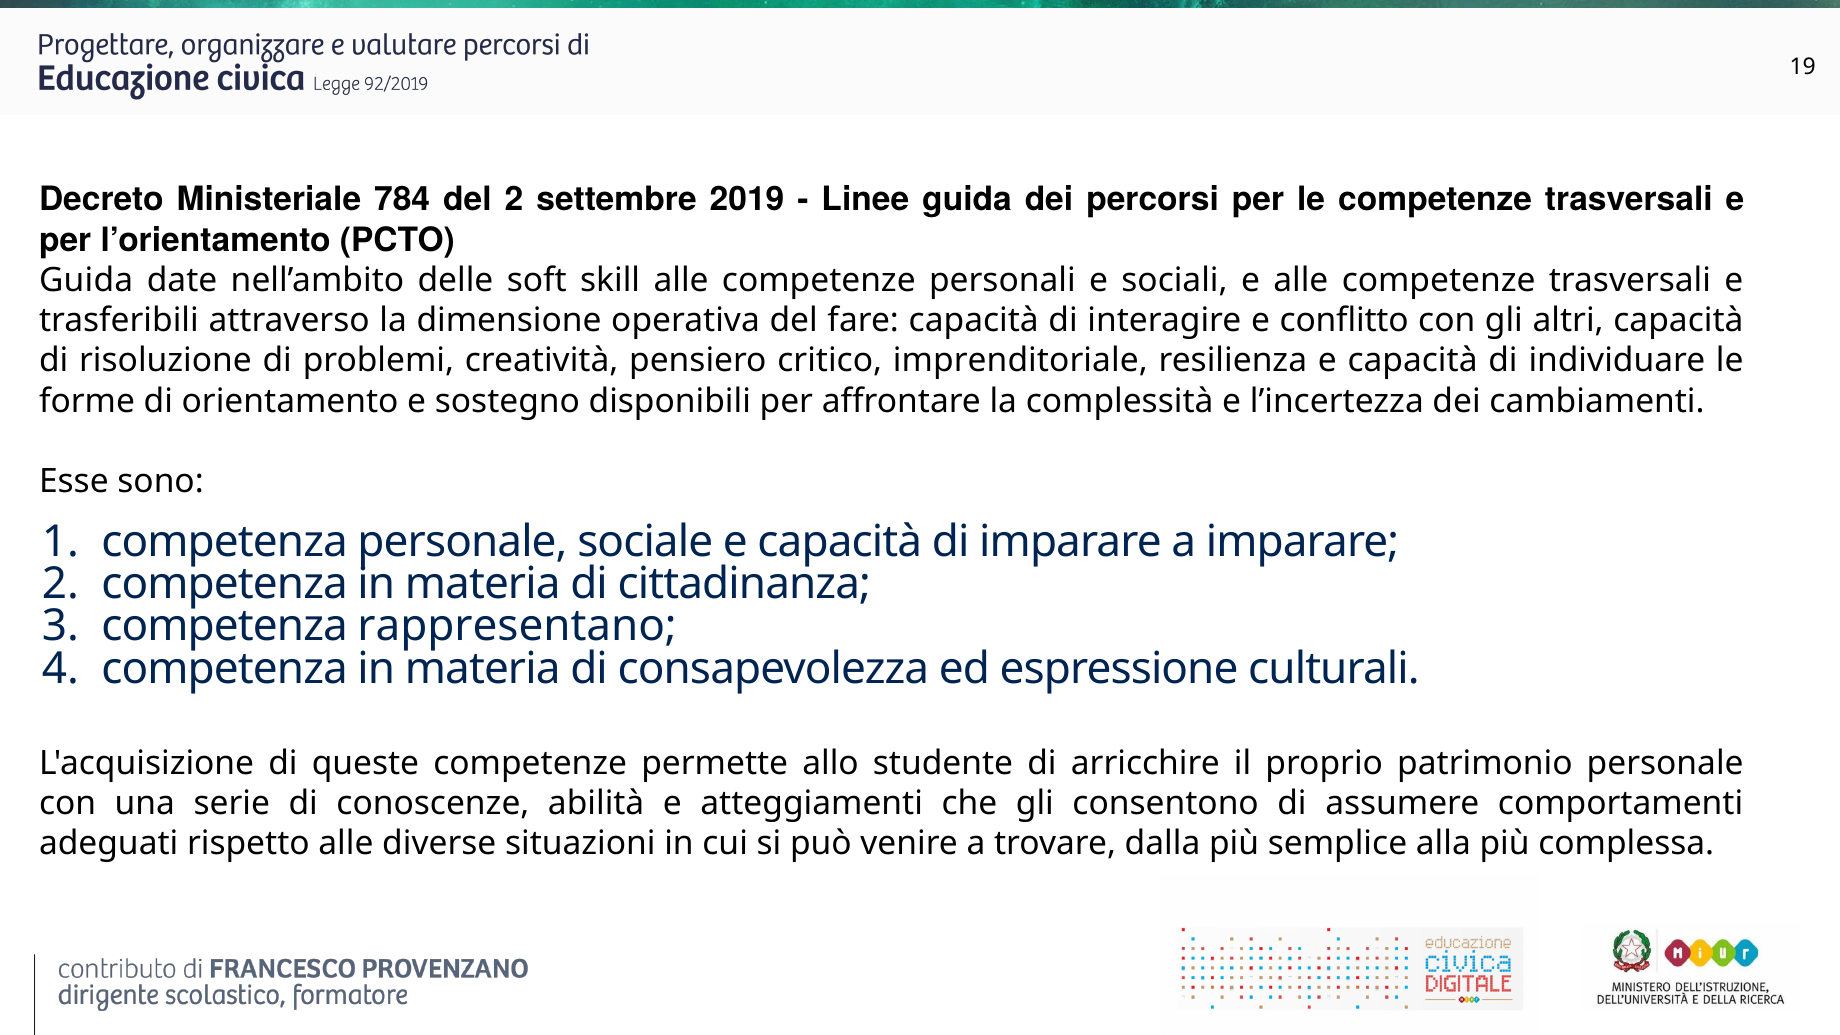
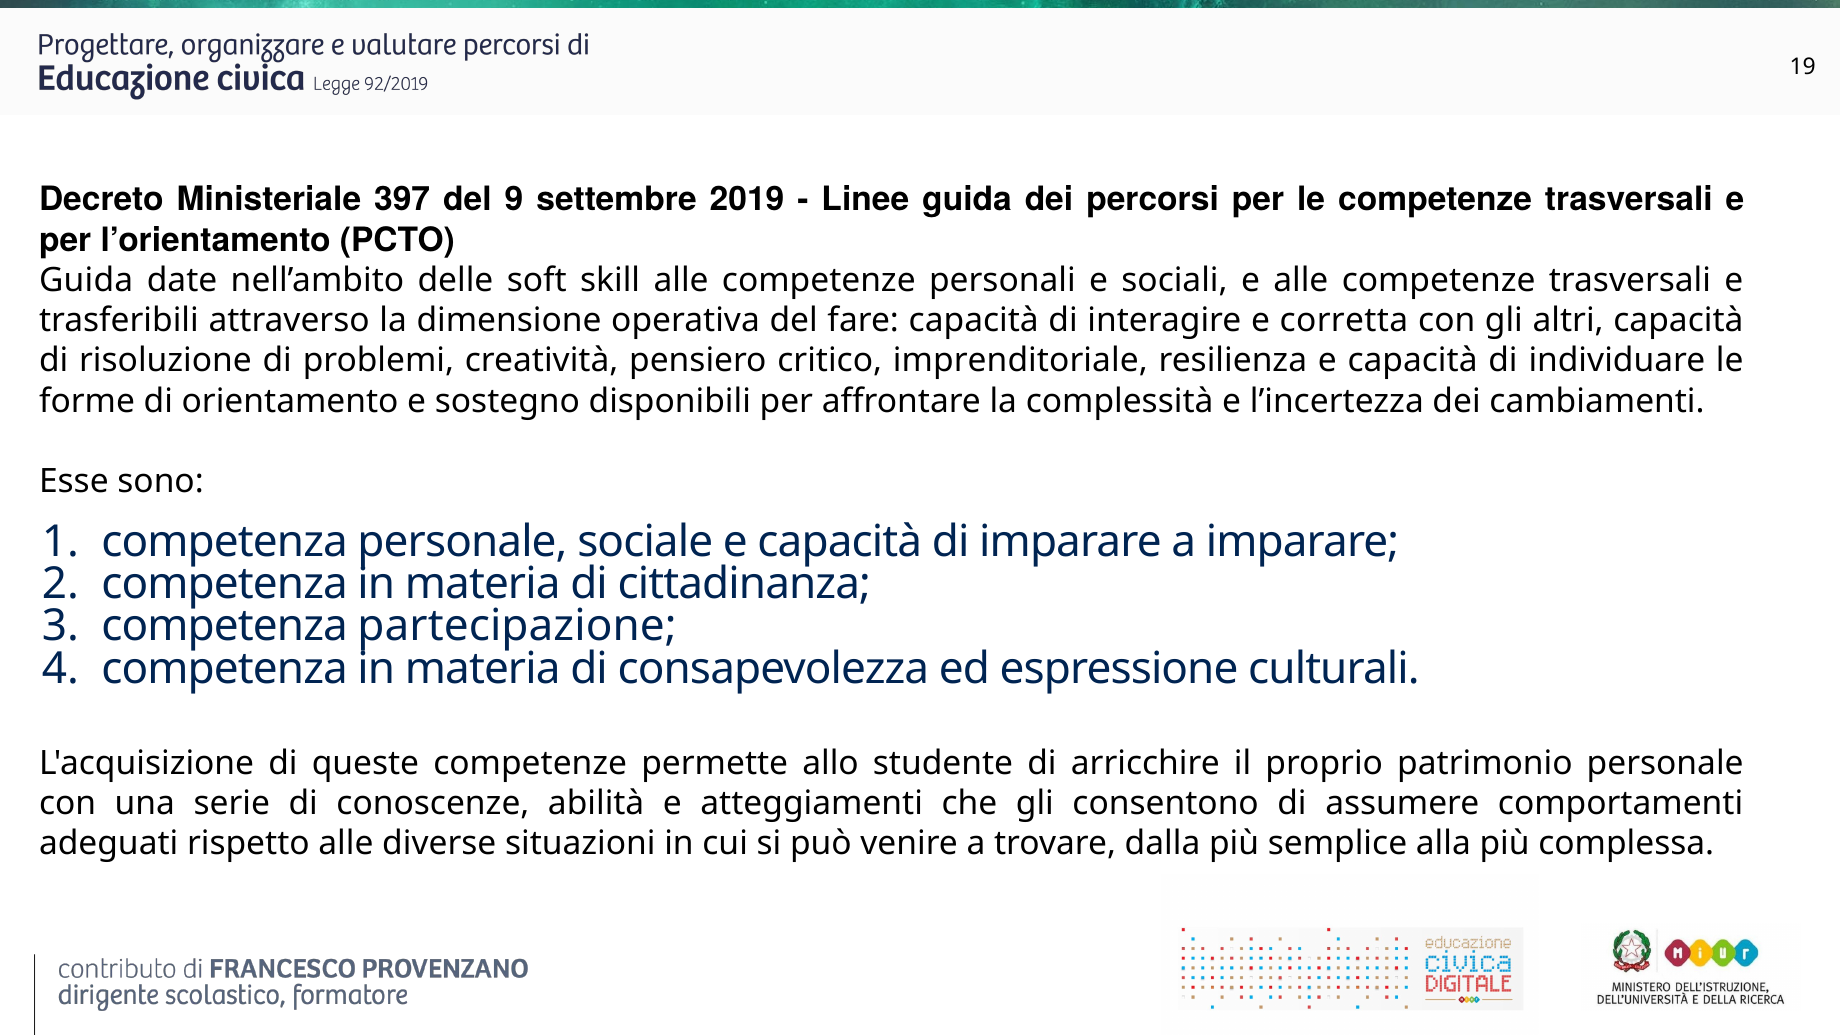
784: 784 -> 397 (402, 200)
del 2: 2 -> 9 (514, 200)
conflitto: conflitto -> corretta (1344, 321)
rappresentano: rappresentano -> partecipazione (517, 626)
